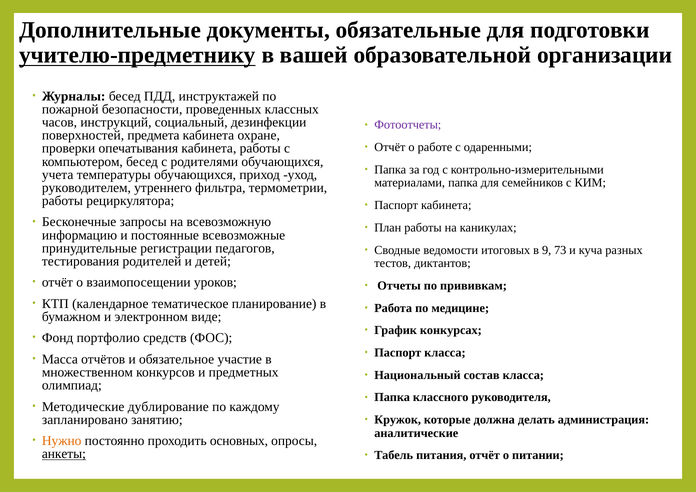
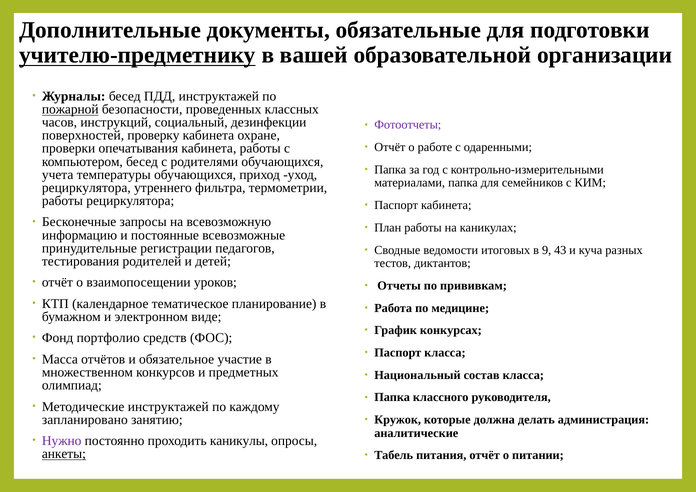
пожарной underline: none -> present (70, 109)
предмета: предмета -> проверку (153, 136)
руководителем: руководителем -> рециркулятора (86, 188)
73: 73 -> 43 (560, 250)
Методические дублирование: дублирование -> инструктажей (168, 407)
Нужно colour: orange -> purple (62, 441)
основных: основных -> каникулы (239, 441)
